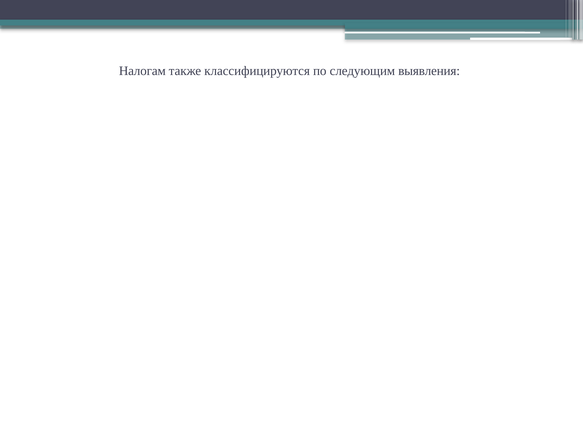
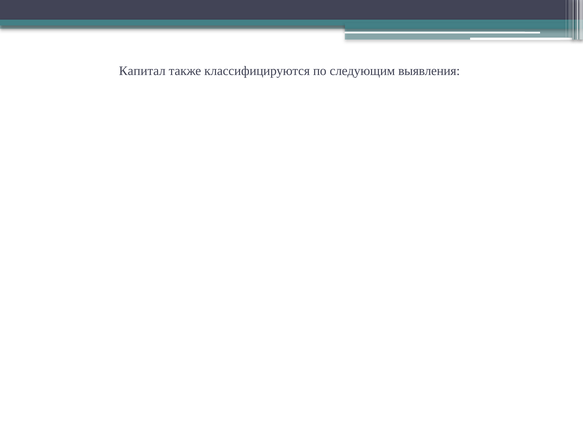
Налогам: Налогам -> Капитал (142, 71)
